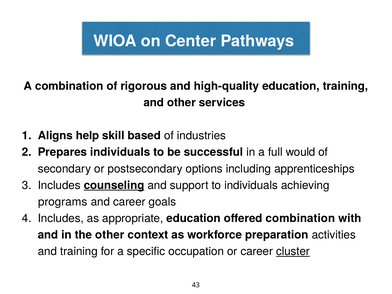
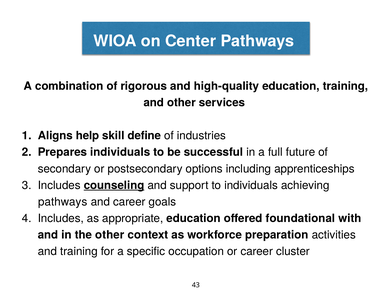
based: based -> define (144, 136)
would: would -> future (301, 152)
programs: programs -> pathways (63, 202)
offered combination: combination -> foundational (300, 218)
cluster underline: present -> none (293, 251)
